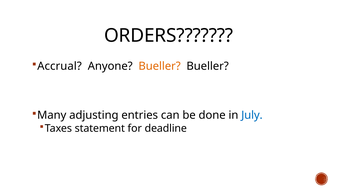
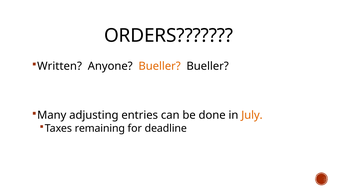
Accrual: Accrual -> Written (60, 66)
July colour: blue -> orange (252, 115)
statement: statement -> remaining (100, 128)
